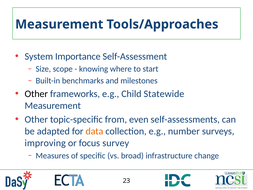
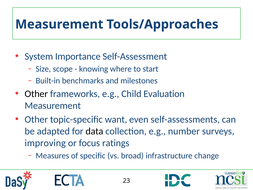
Statewide: Statewide -> Evaluation (164, 94)
from: from -> want (116, 119)
data colour: orange -> black (94, 131)
survey: survey -> ratings (116, 143)
